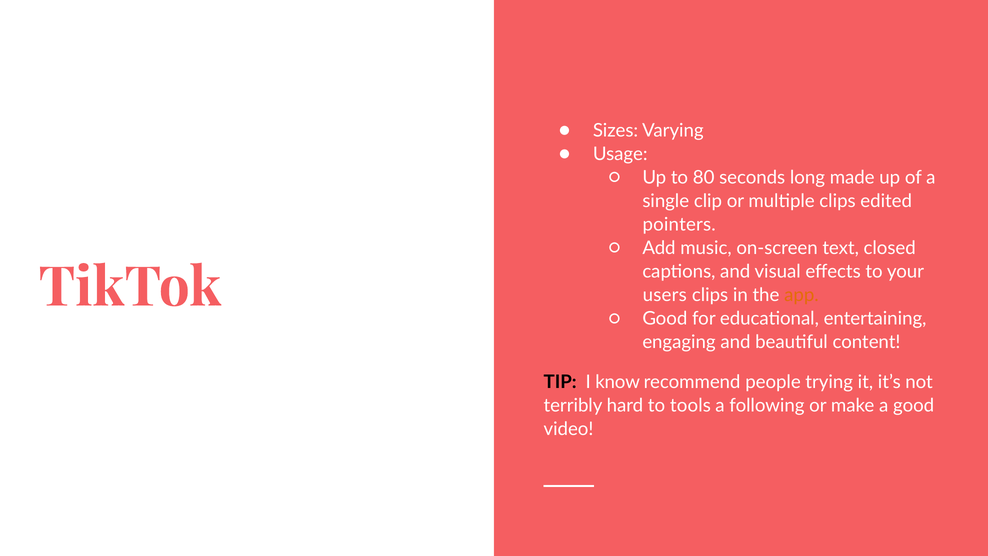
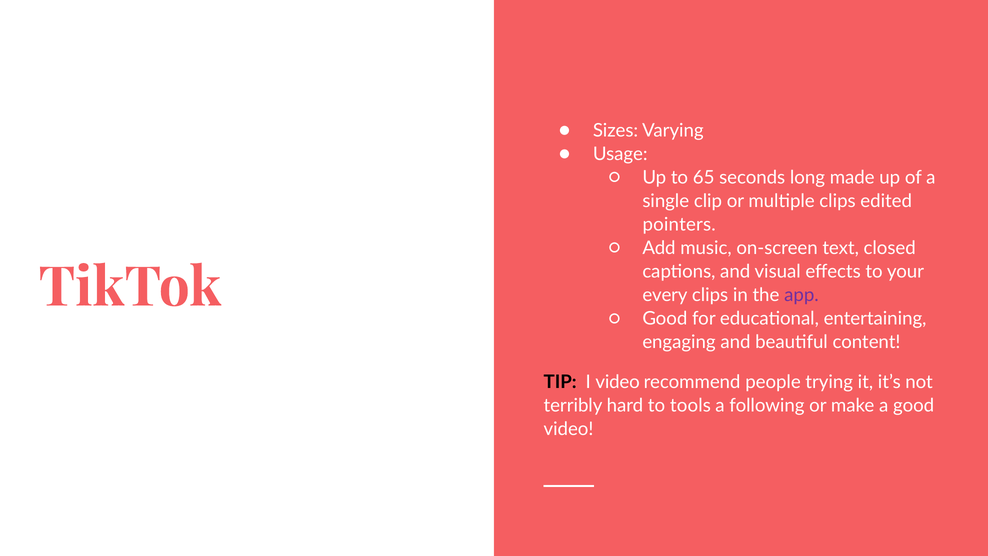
80: 80 -> 65 (704, 178)
users: users -> every (665, 295)
app colour: orange -> purple (801, 295)
I know: know -> video (618, 382)
